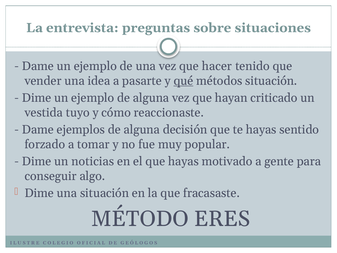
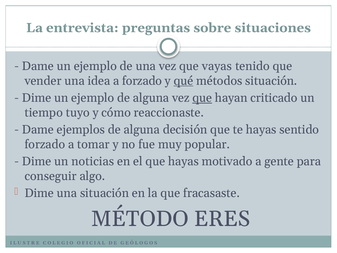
hacer: hacer -> vayas (217, 66)
a pasarte: pasarte -> forzado (142, 81)
que underline: none -> present (202, 98)
vestida: vestida -> tiempo (44, 112)
